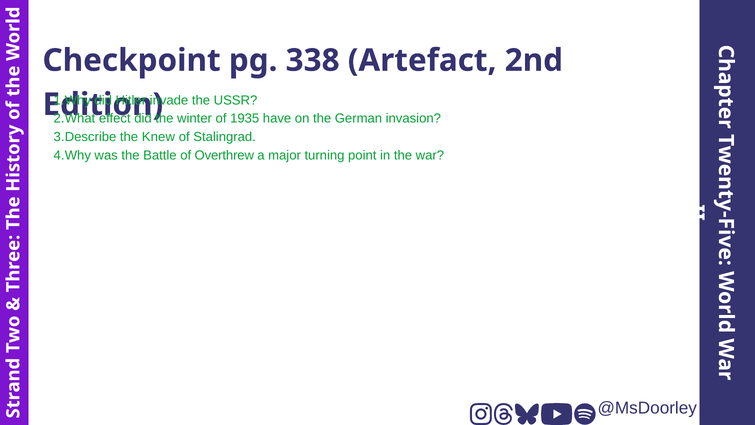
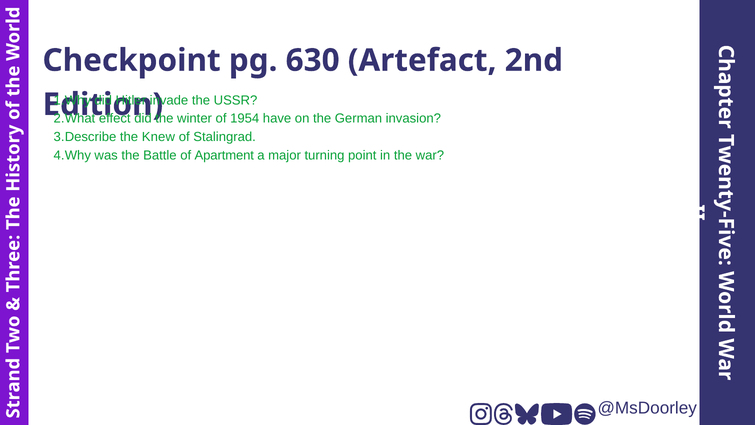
338: 338 -> 630 (313, 60)
1935: 1935 -> 1954 (245, 118)
Overthrew: Overthrew -> Apartment (224, 155)
